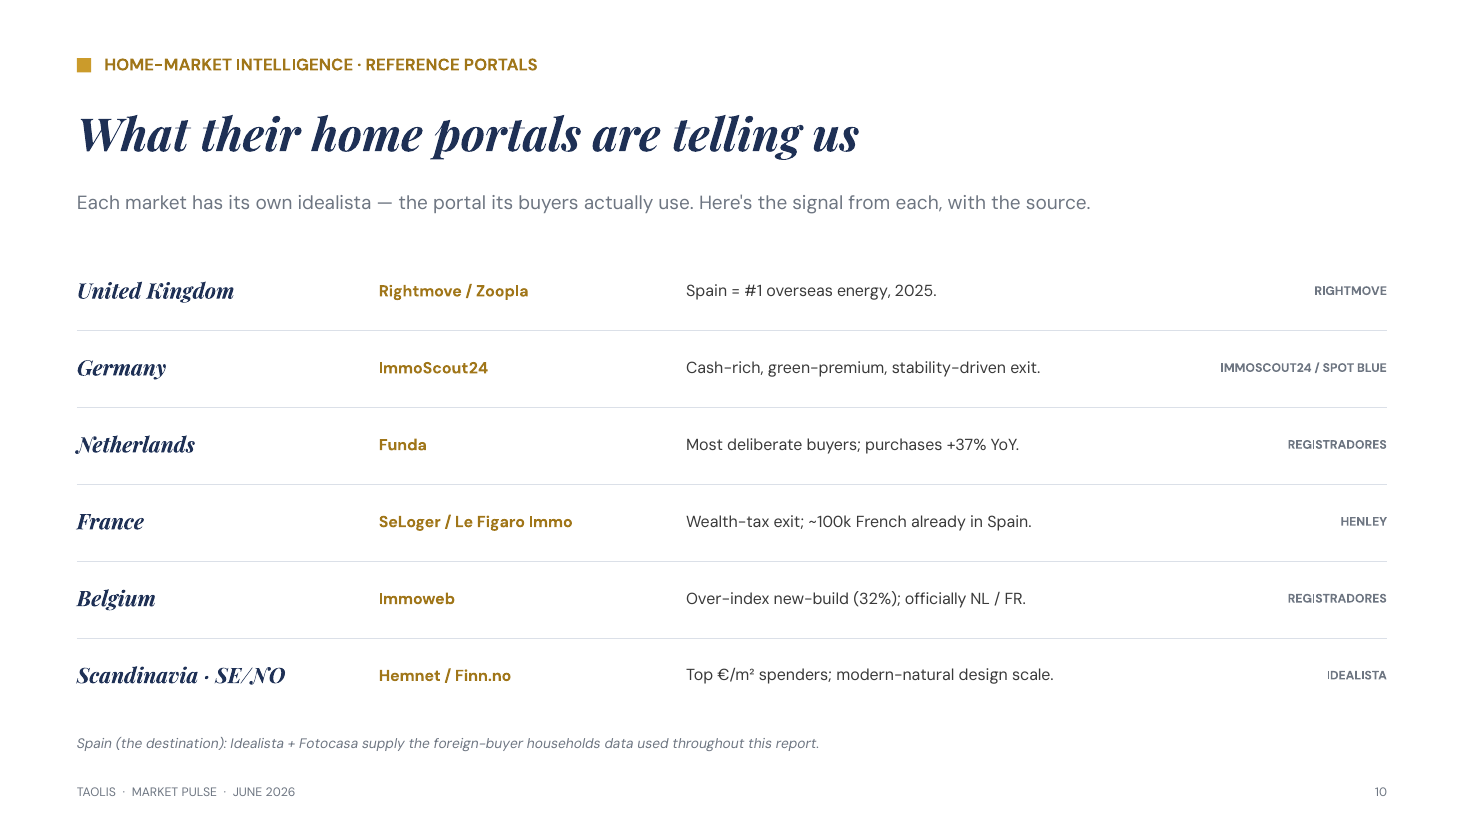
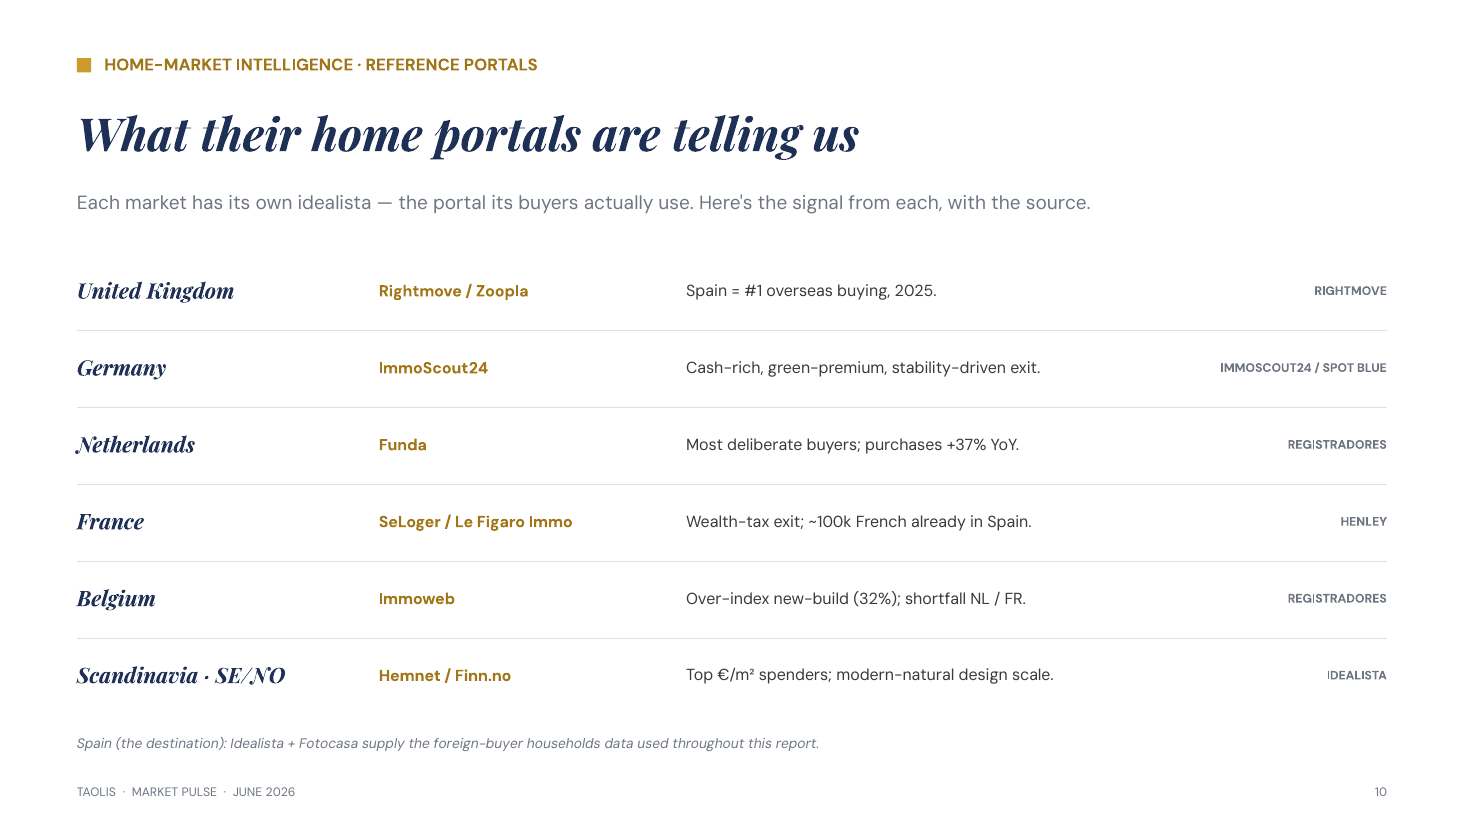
energy: energy -> buying (864, 291)
officially: officially -> shortfall (936, 598)
